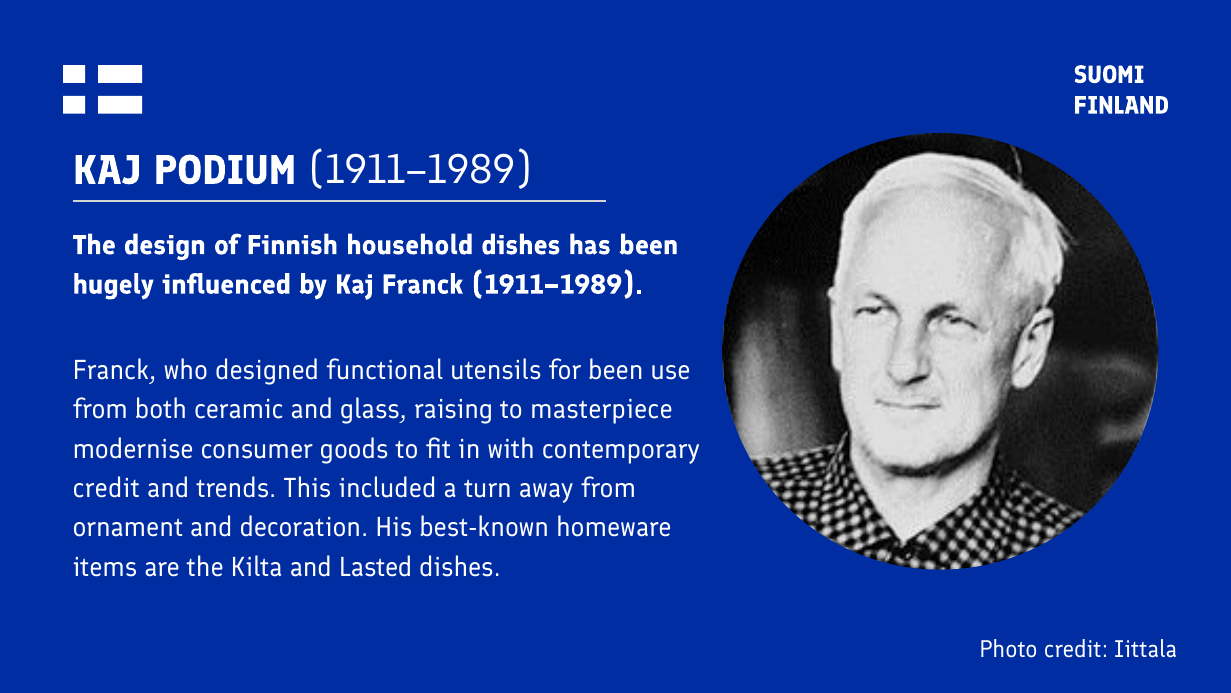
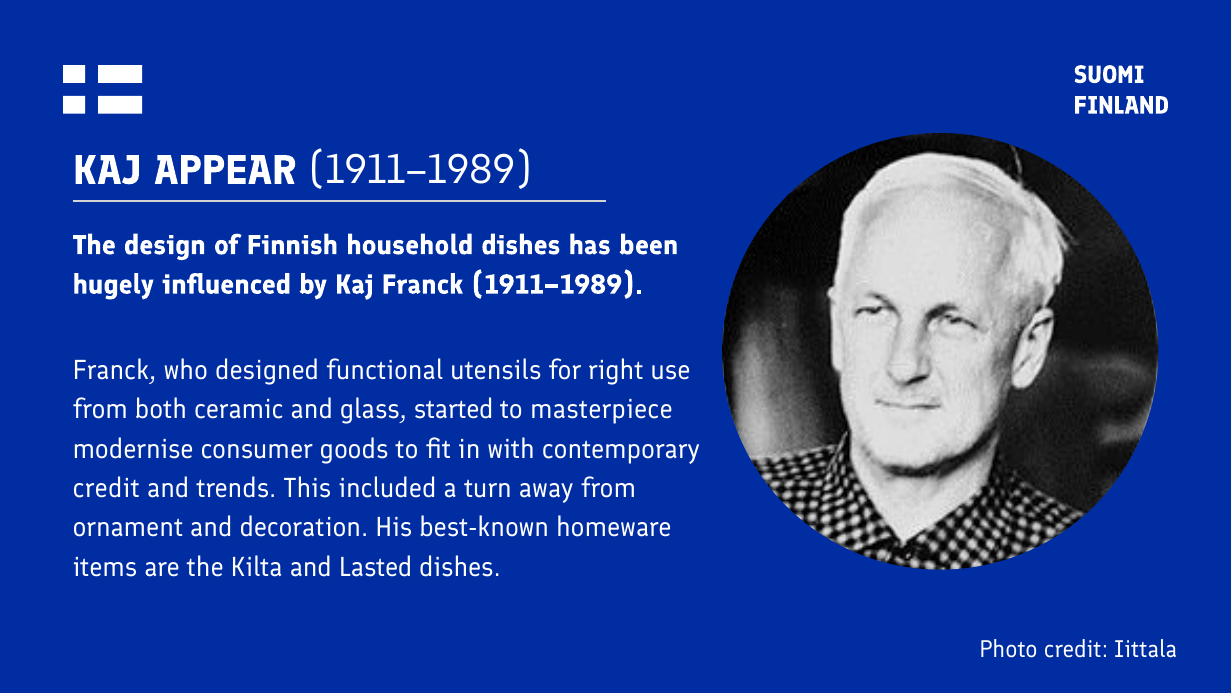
PODIUM: PODIUM -> APPEAR (225, 170)
for been: been -> right (616, 370)
raising: raising -> started (454, 409)
